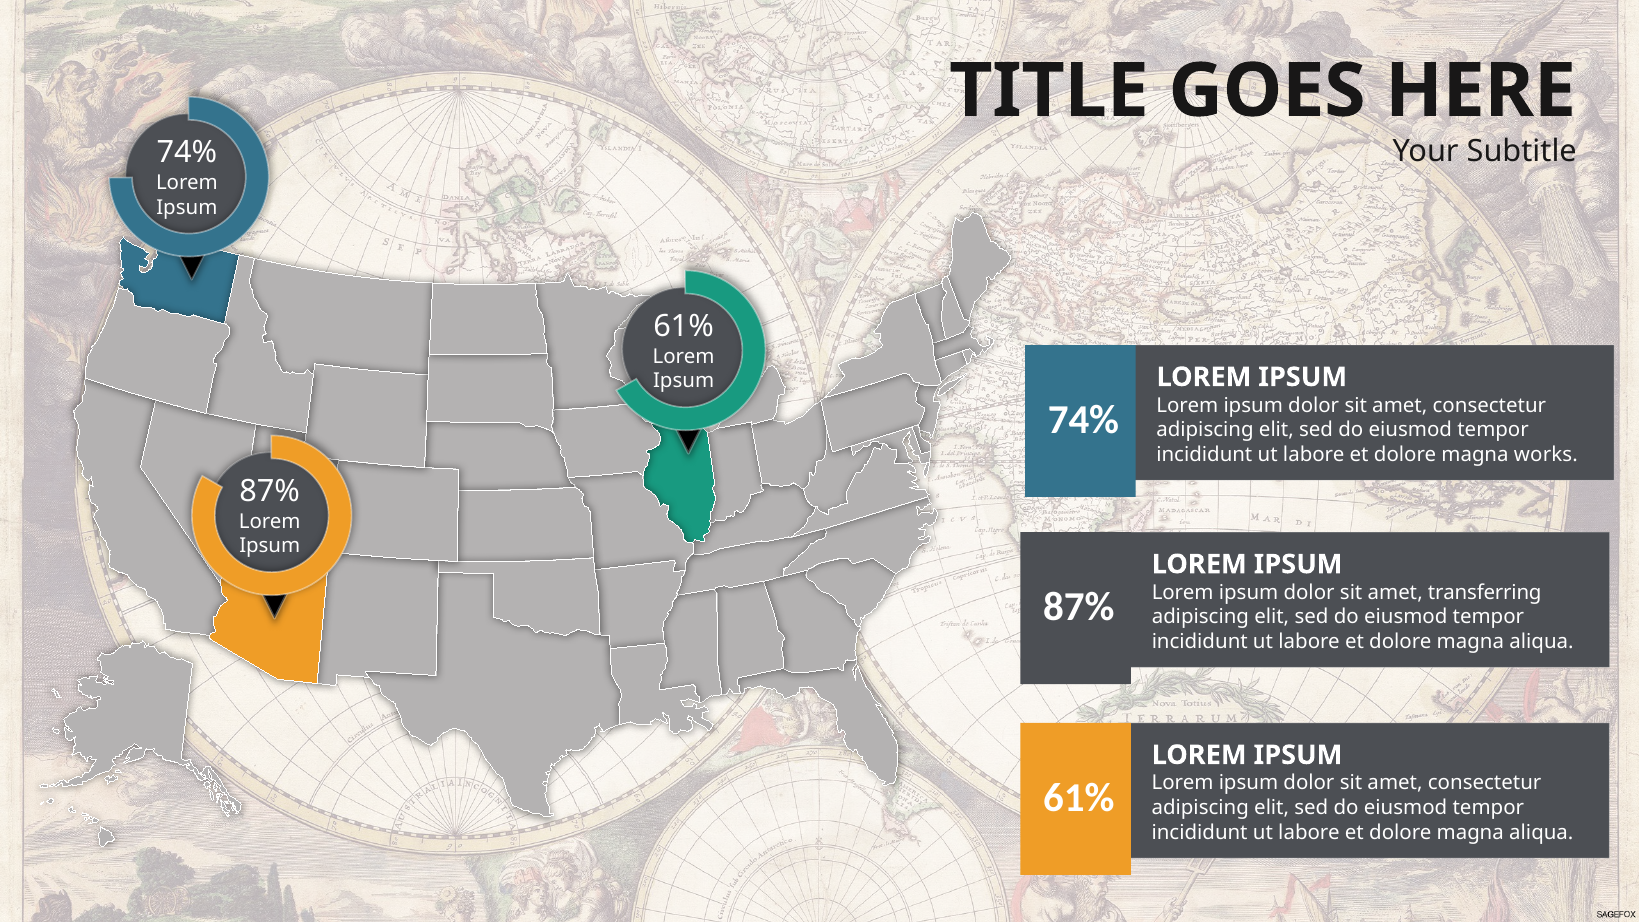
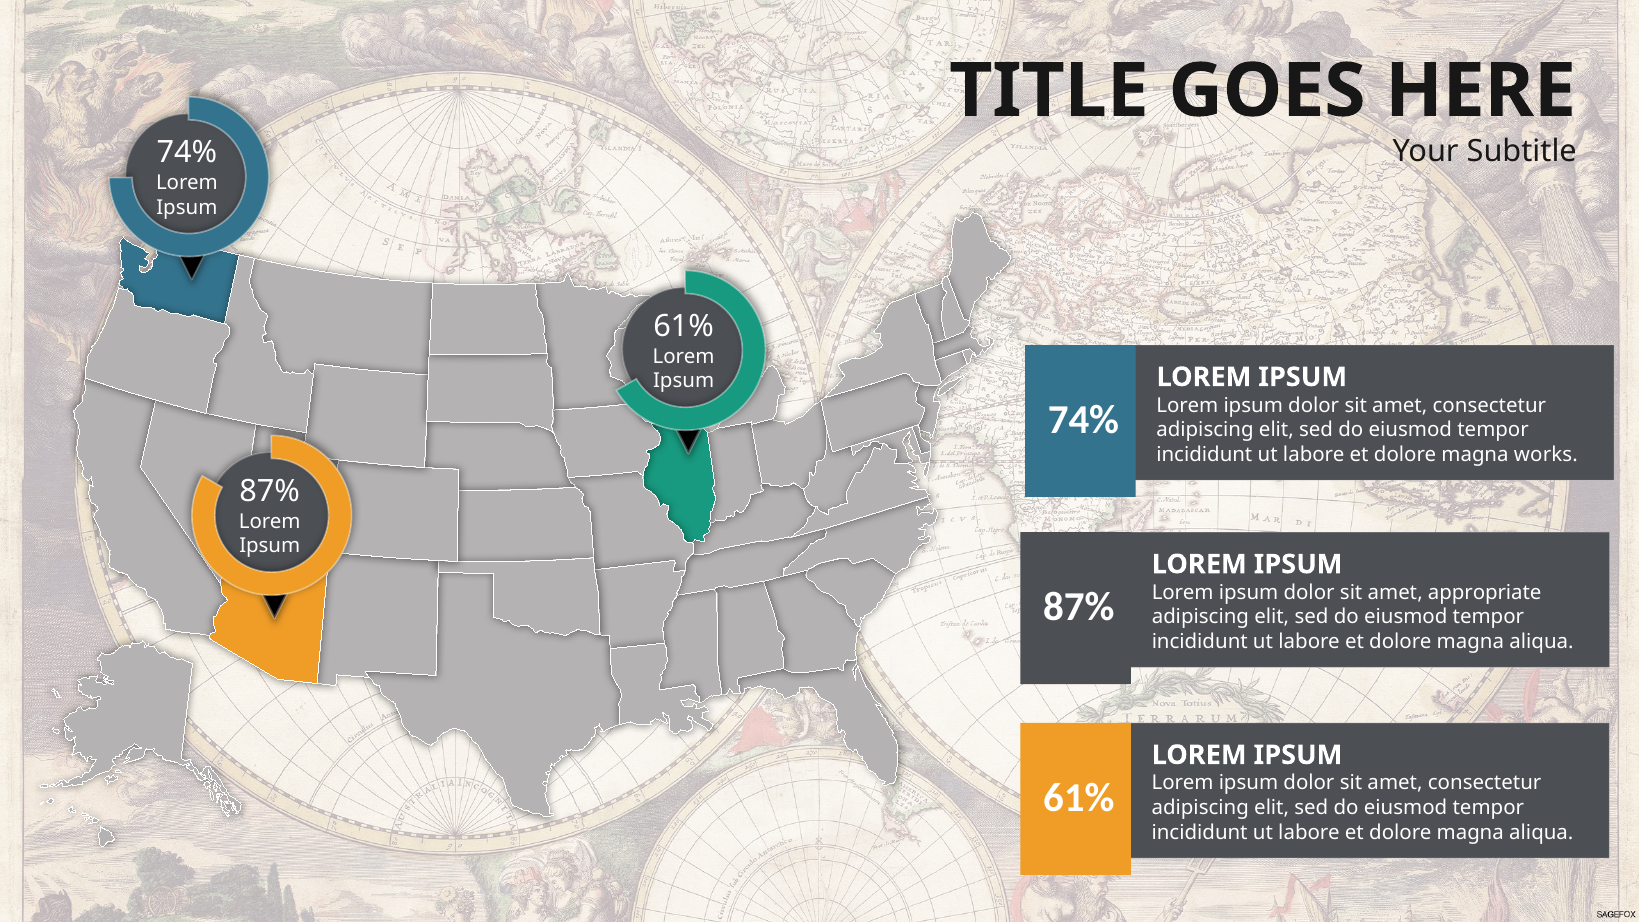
transferring: transferring -> appropriate (1485, 592)
